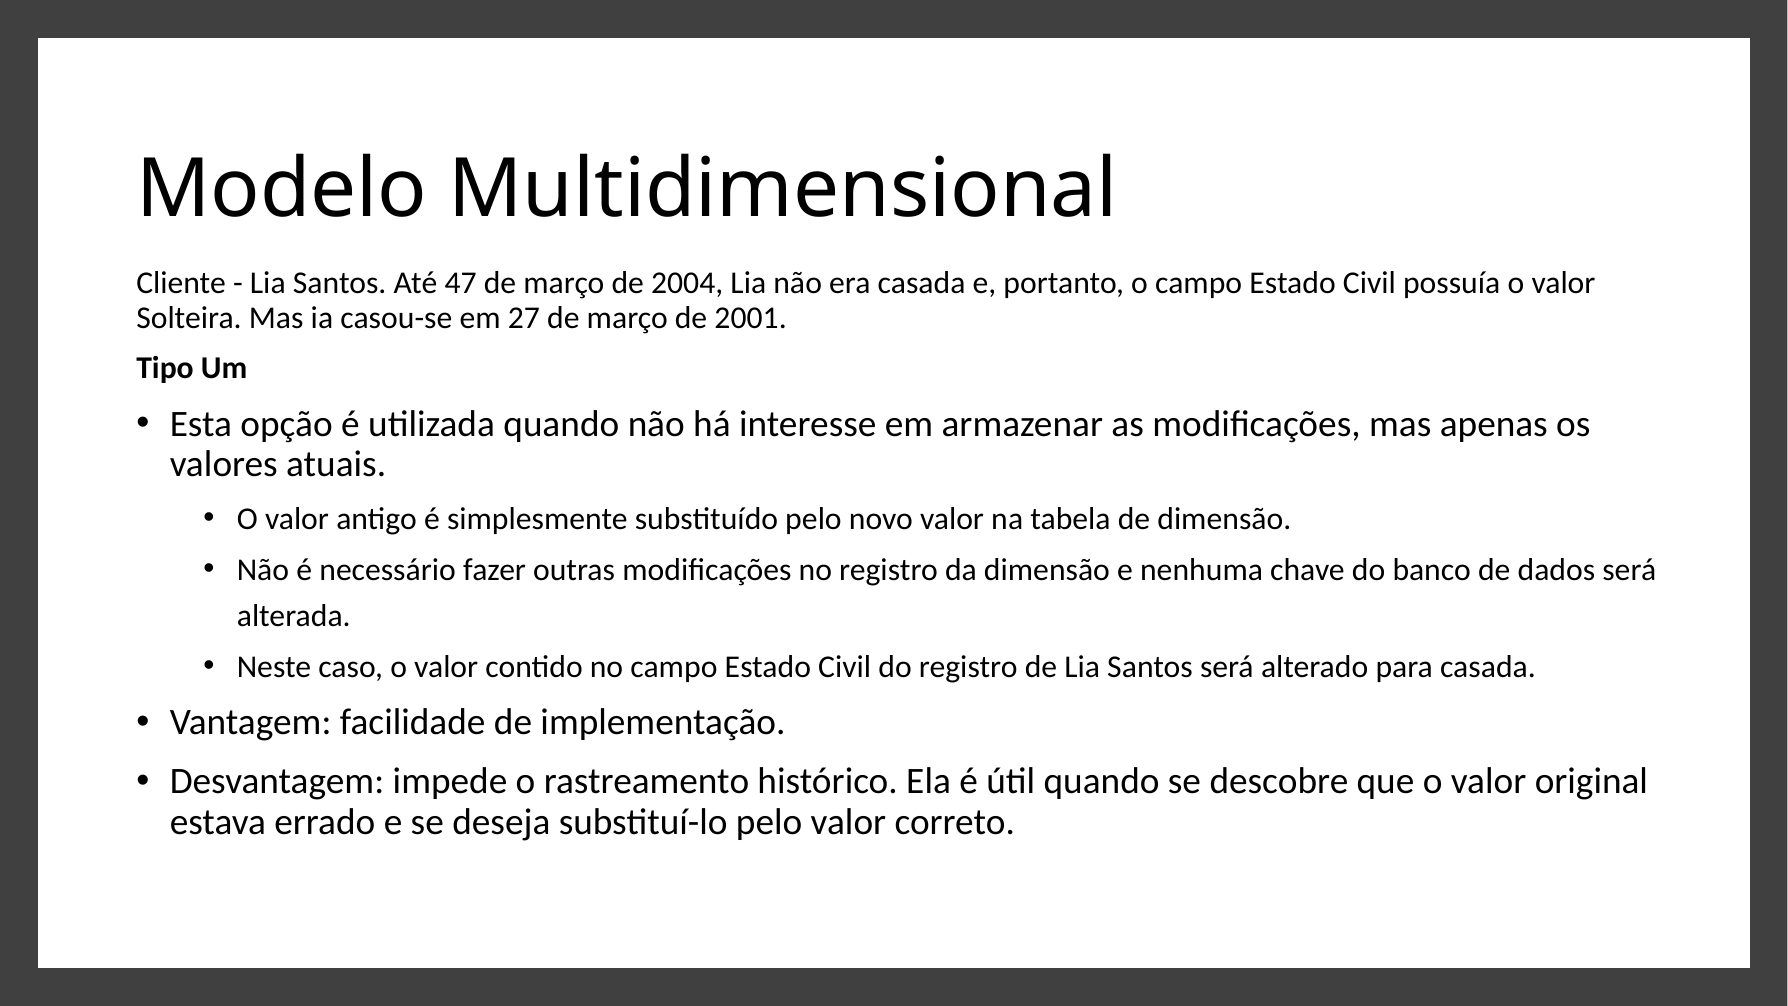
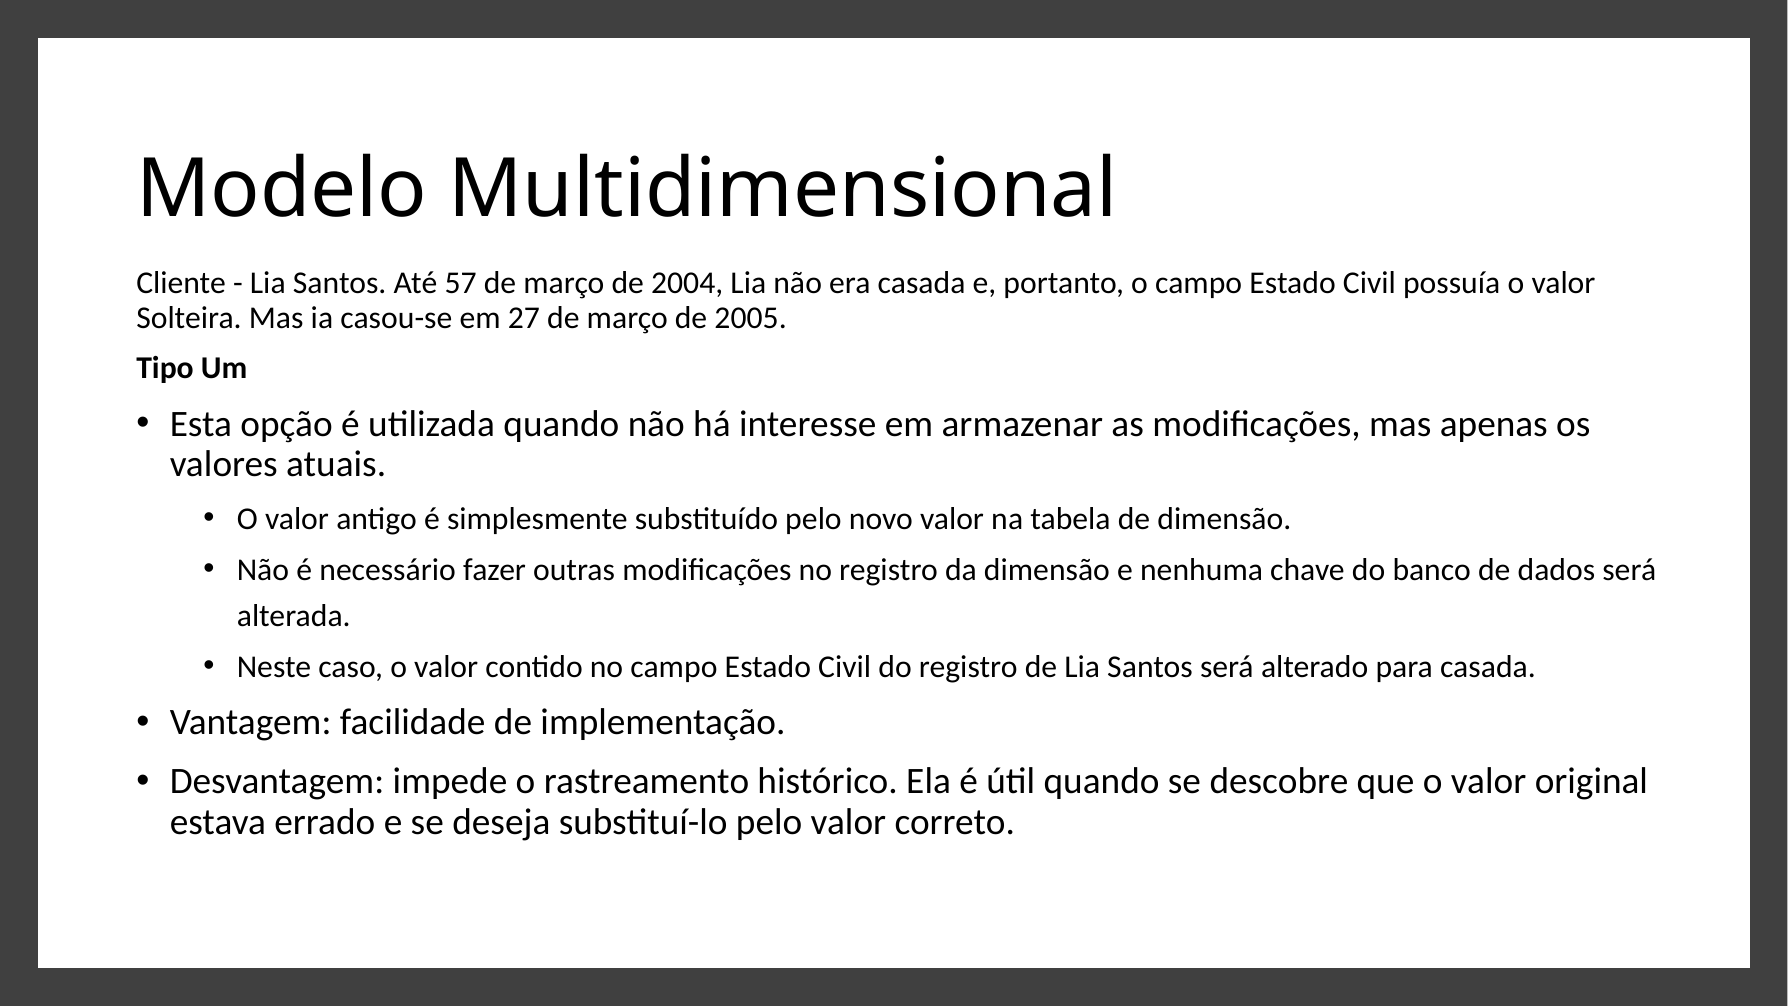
47: 47 -> 57 (461, 283)
2001: 2001 -> 2005 (751, 318)
